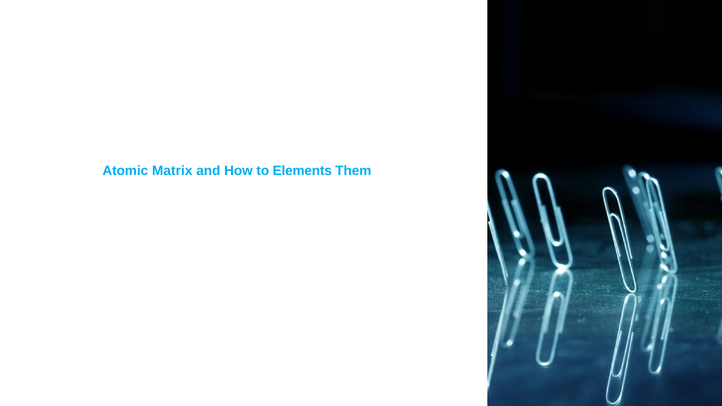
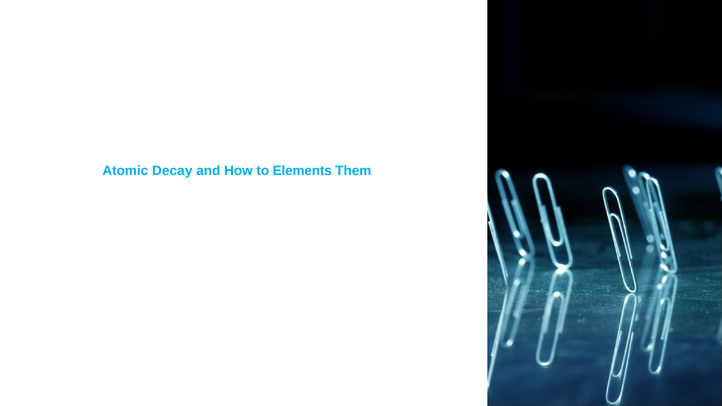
Matrix: Matrix -> Decay (172, 171)
